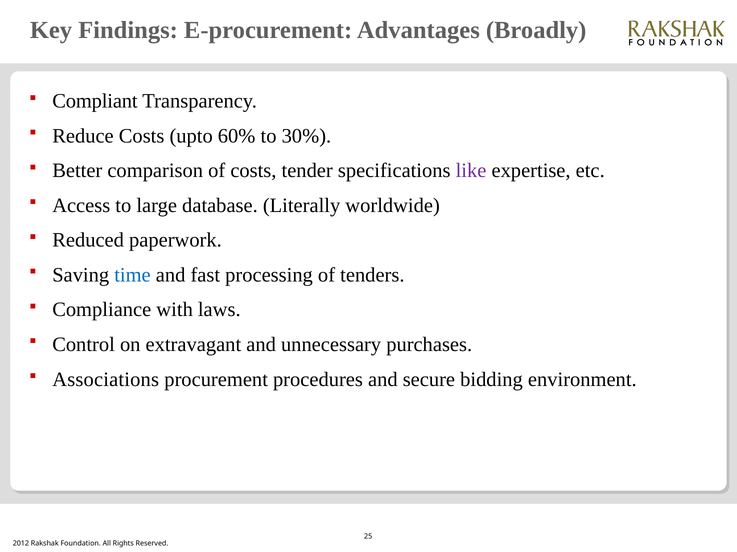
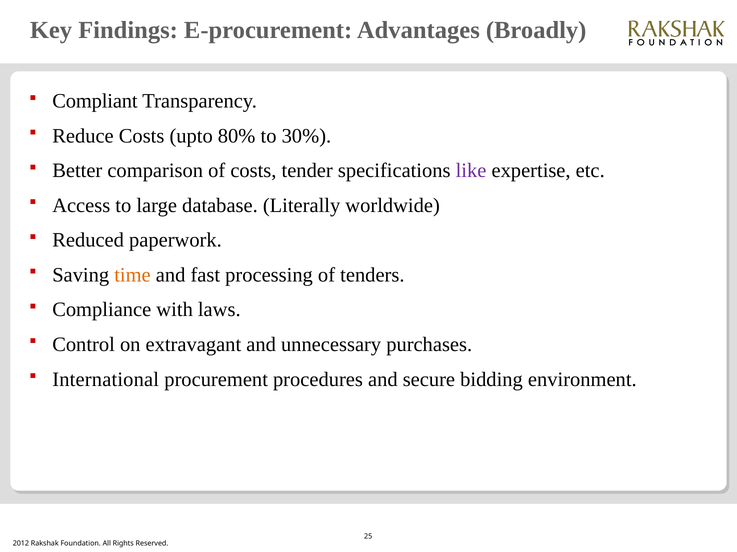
60%: 60% -> 80% (237, 136)
time colour: blue -> orange (132, 275)
Associations: Associations -> International (106, 380)
